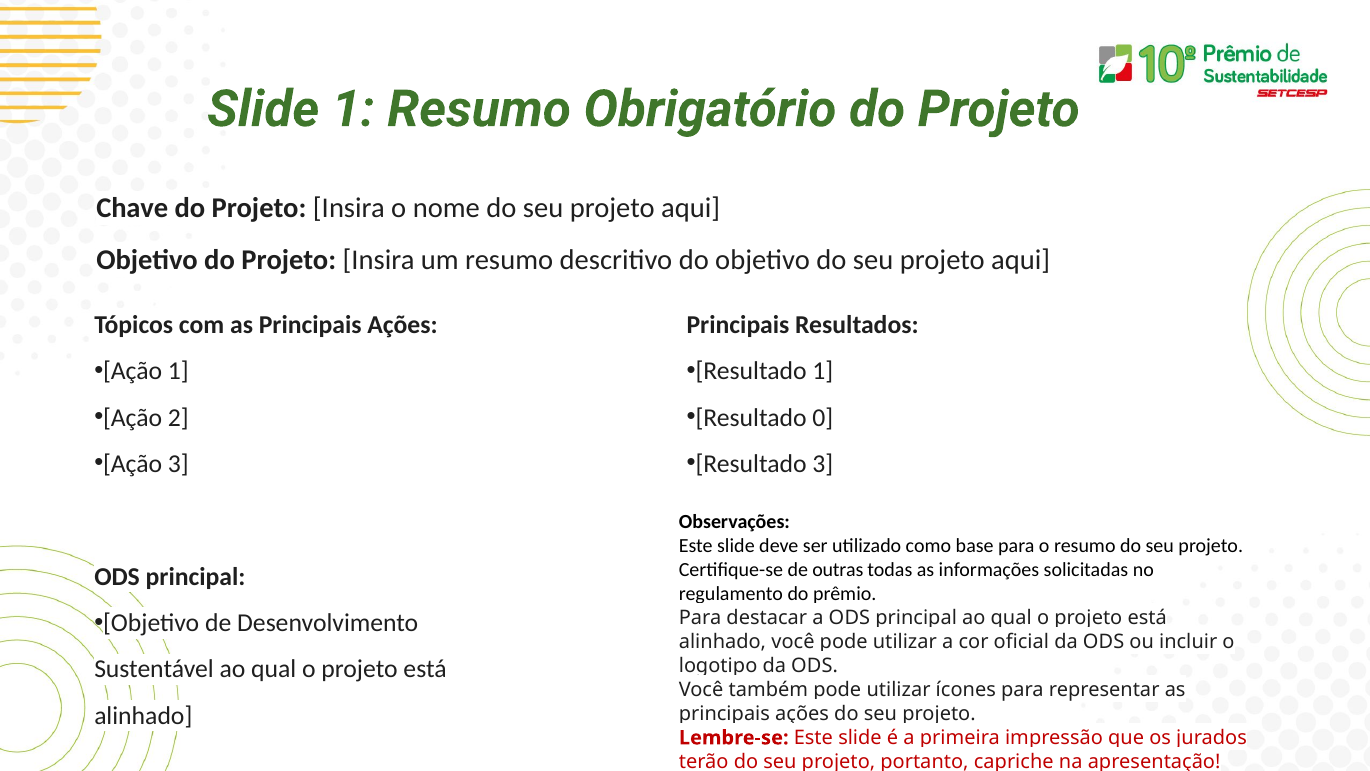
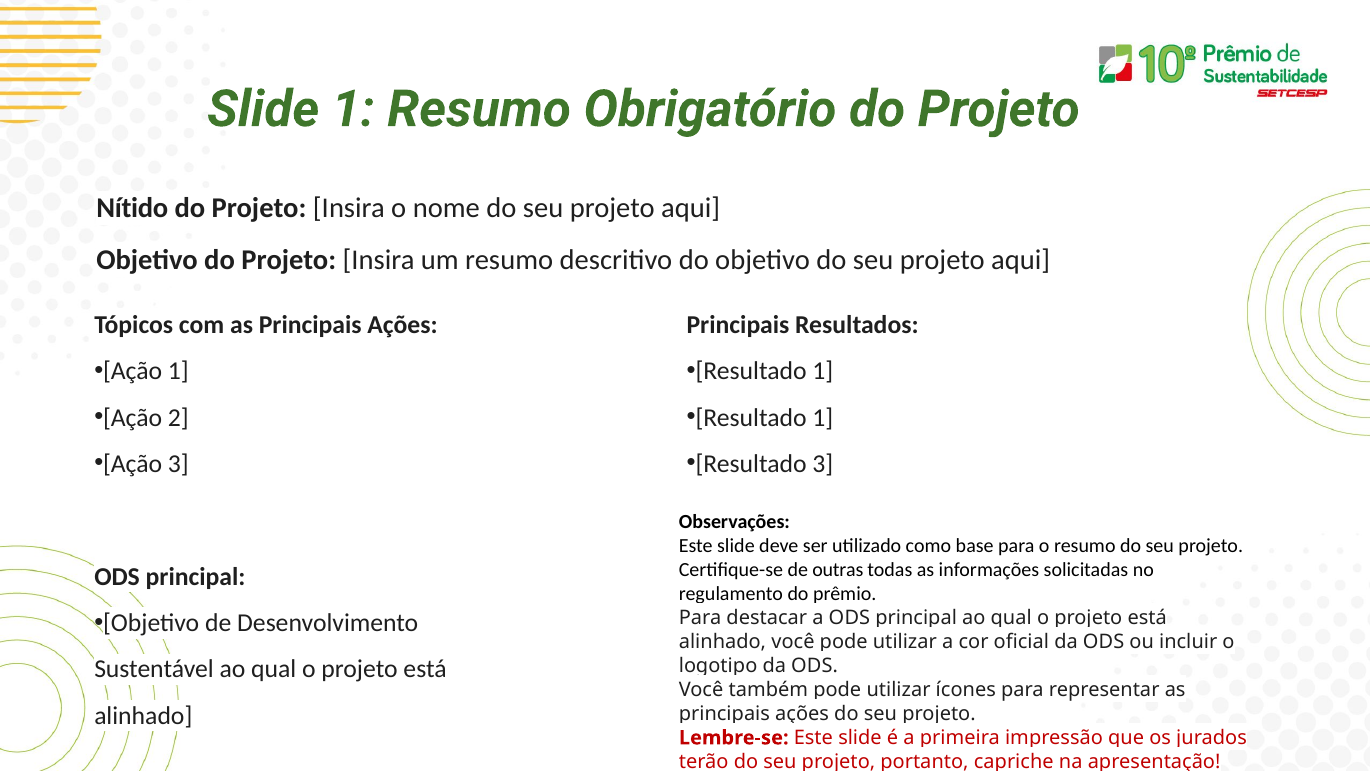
Chave: Chave -> Nítido (132, 208)
0: 0 -> 1 (823, 417)
